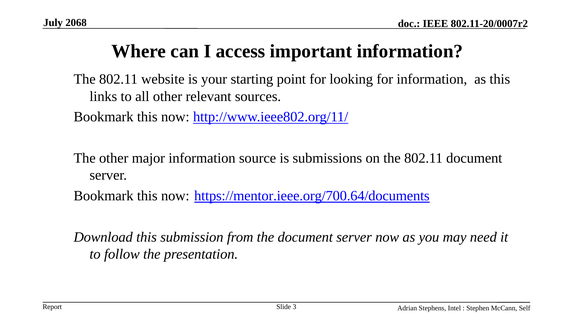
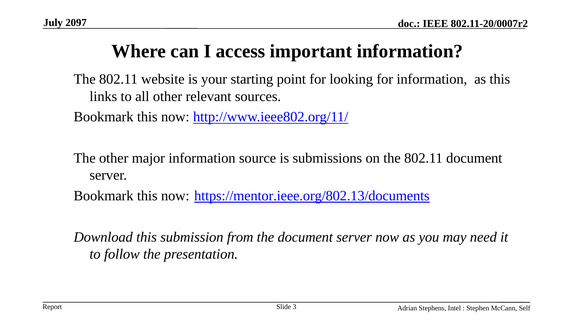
2068: 2068 -> 2097 (76, 23)
https://mentor.ieee.org/700.64/documents: https://mentor.ieee.org/700.64/documents -> https://mentor.ieee.org/802.13/documents (312, 196)
